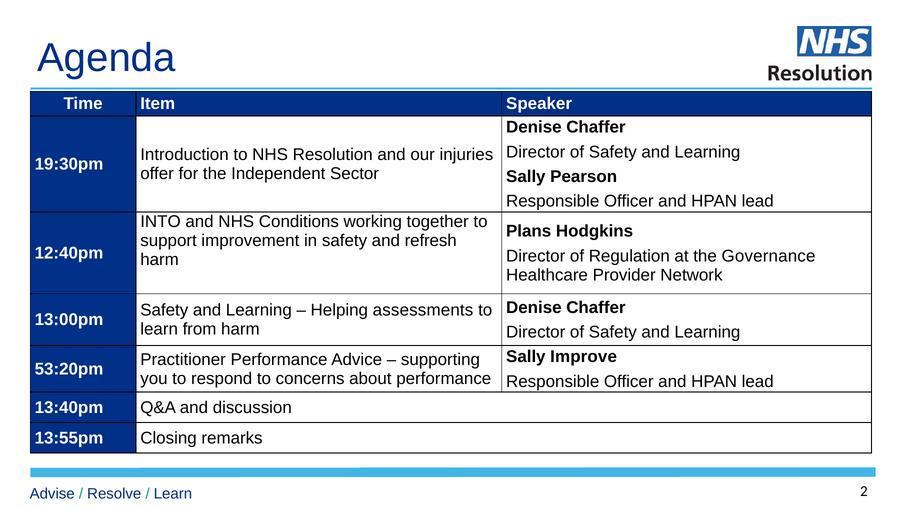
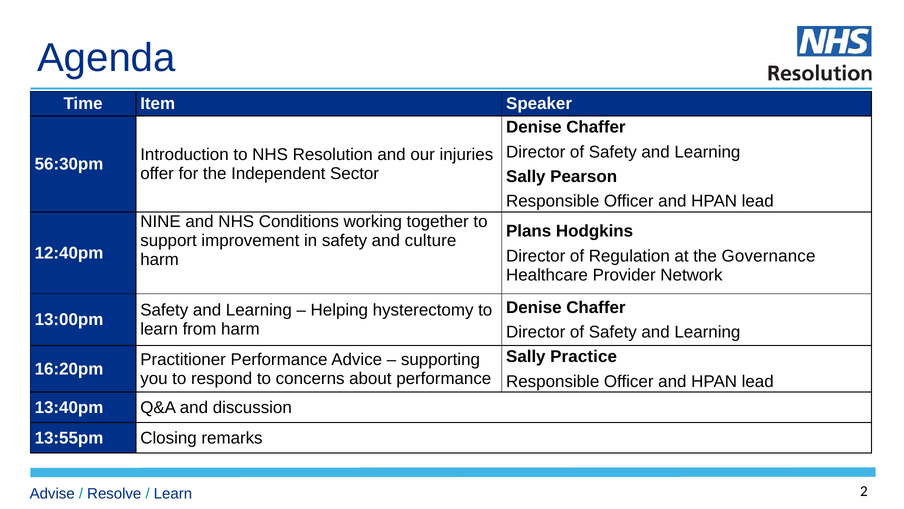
19:30pm: 19:30pm -> 56:30pm (69, 164)
INTO: INTO -> NINE (161, 222)
refresh: refresh -> culture (431, 241)
assessments: assessments -> hysterectomy (423, 310)
Improve: Improve -> Practice (584, 356)
53:20pm: 53:20pm -> 16:20pm (69, 369)
